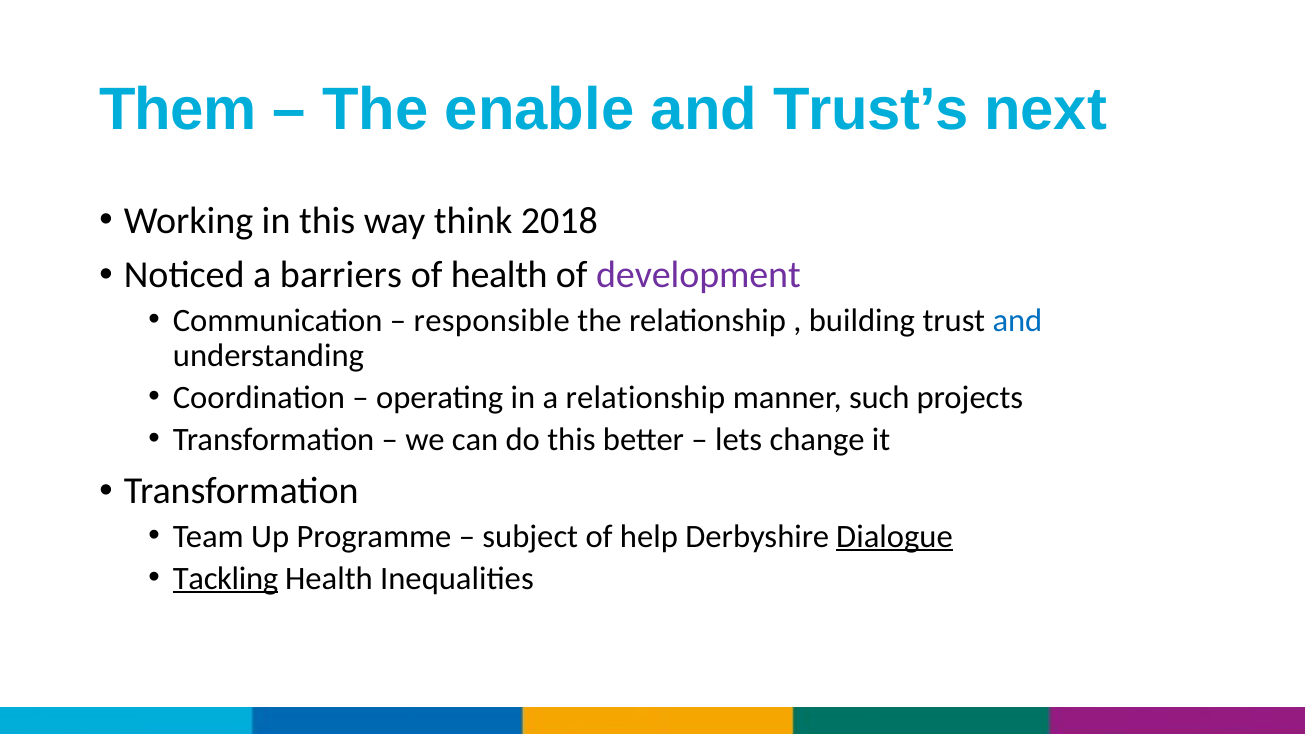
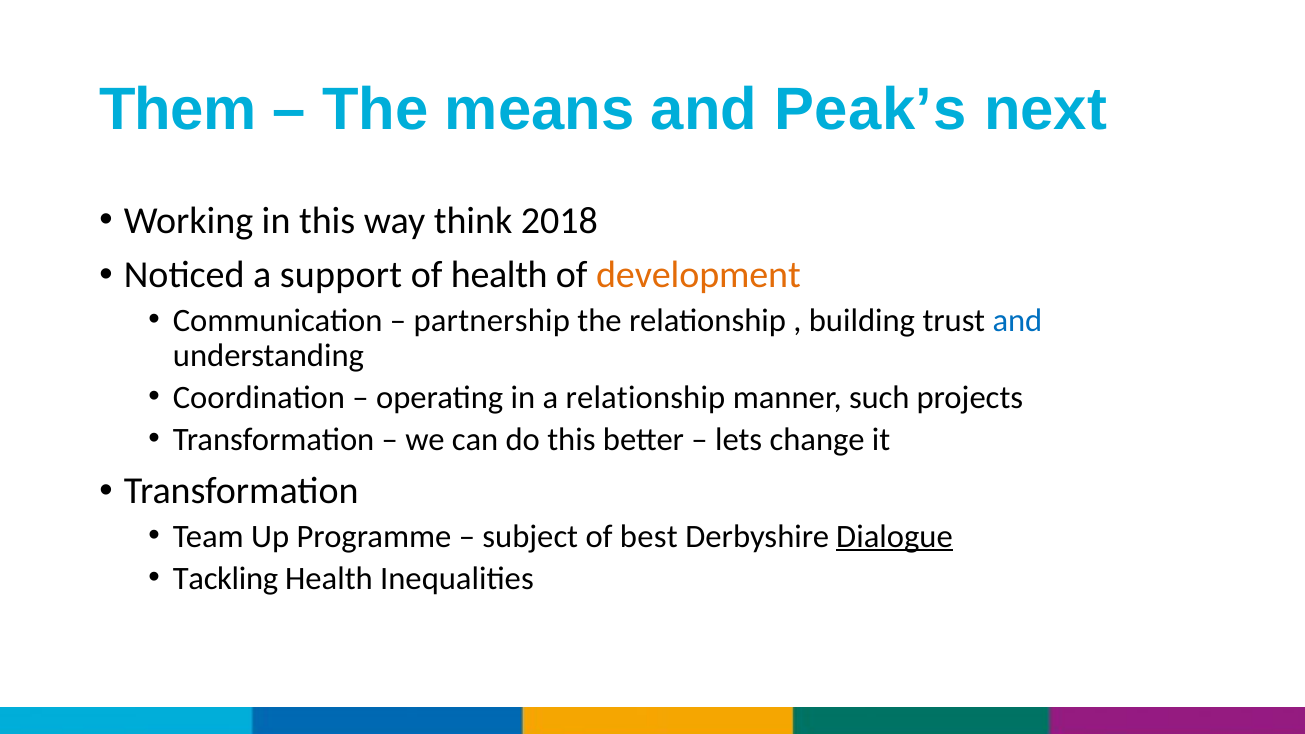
enable: enable -> means (540, 110)
Trust’s: Trust’s -> Peak’s (870, 110)
barriers: barriers -> support (341, 275)
development colour: purple -> orange (698, 275)
responsible: responsible -> partnership (492, 320)
help: help -> best (649, 536)
Tackling underline: present -> none (226, 578)
